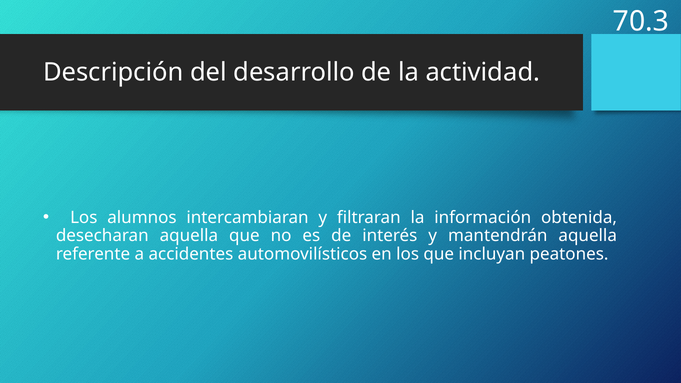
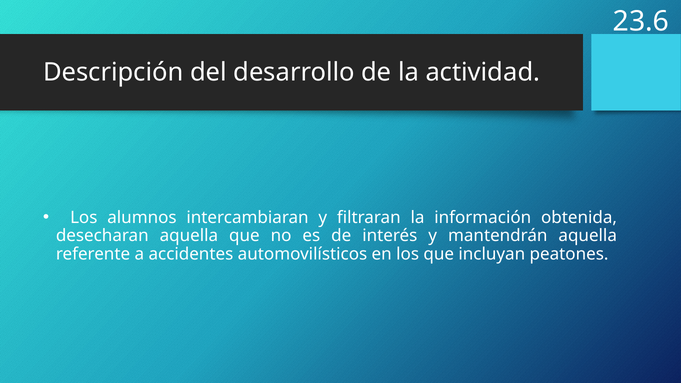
70.3: 70.3 -> 23.6 (641, 22)
